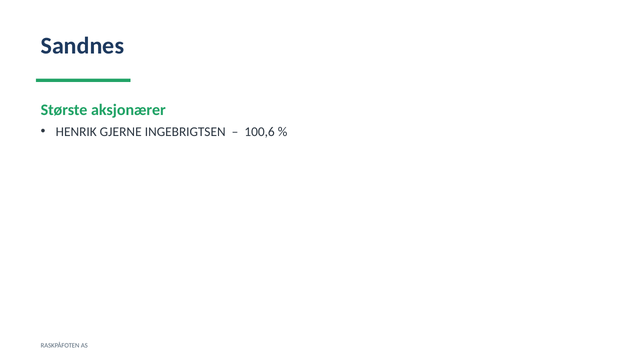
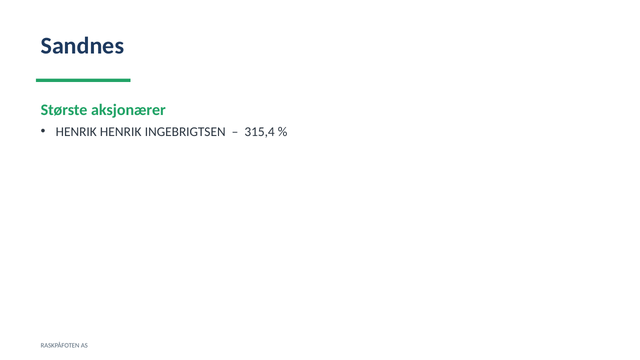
HENRIK GJERNE: GJERNE -> HENRIK (121, 132)
100,6: 100,6 -> 315,4 (260, 132)
